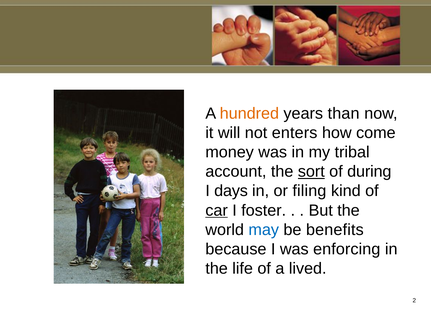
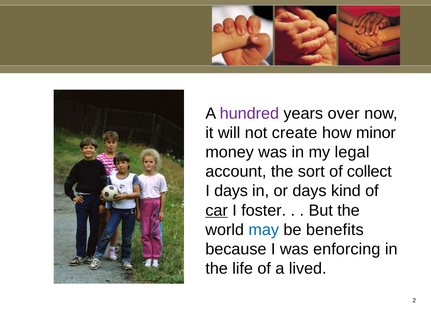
hundred colour: orange -> purple (249, 113)
than: than -> over (344, 113)
enters: enters -> create (295, 133)
come: come -> minor (376, 133)
tribal: tribal -> legal (352, 152)
sort underline: present -> none (311, 172)
during: during -> collect (369, 172)
or filing: filing -> days (309, 191)
